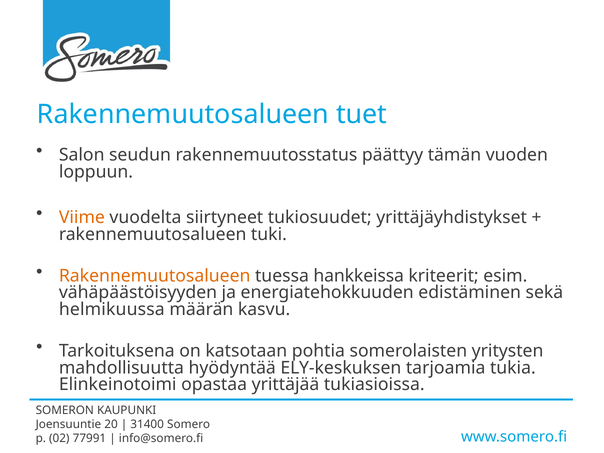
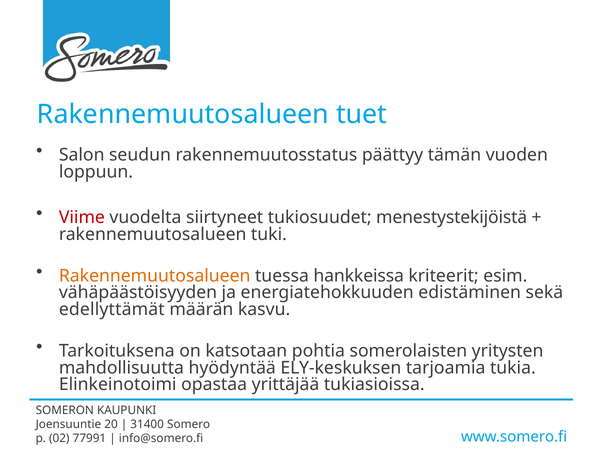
Viime colour: orange -> red (82, 217)
yrittäjäyhdistykset: yrittäjäyhdistykset -> menestystekijöistä (452, 217)
helmikuussa: helmikuussa -> edellyttämät (112, 310)
